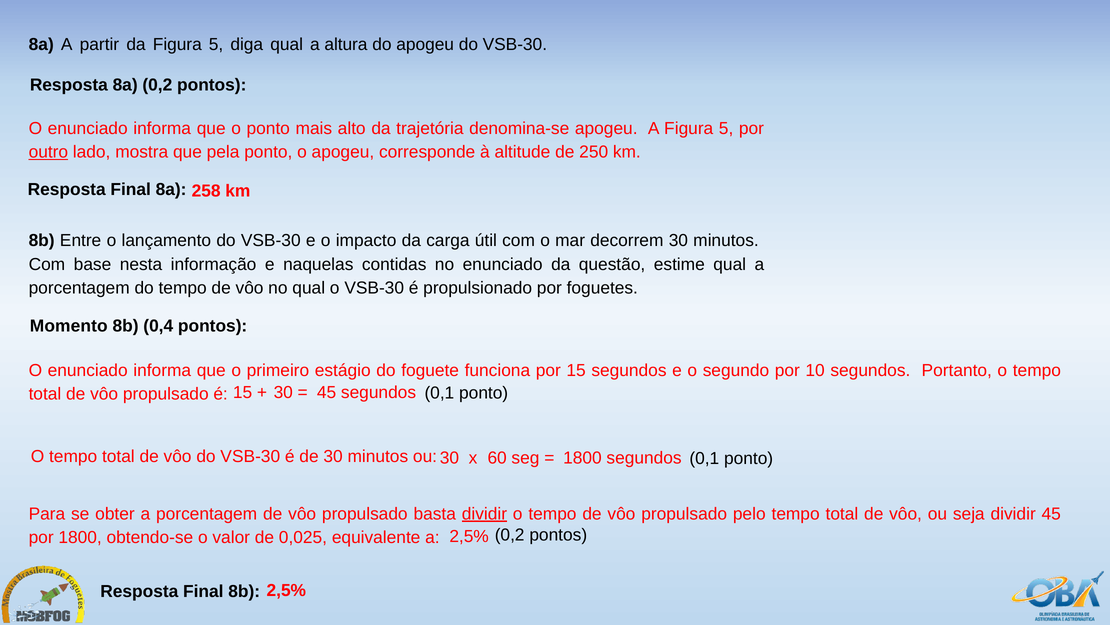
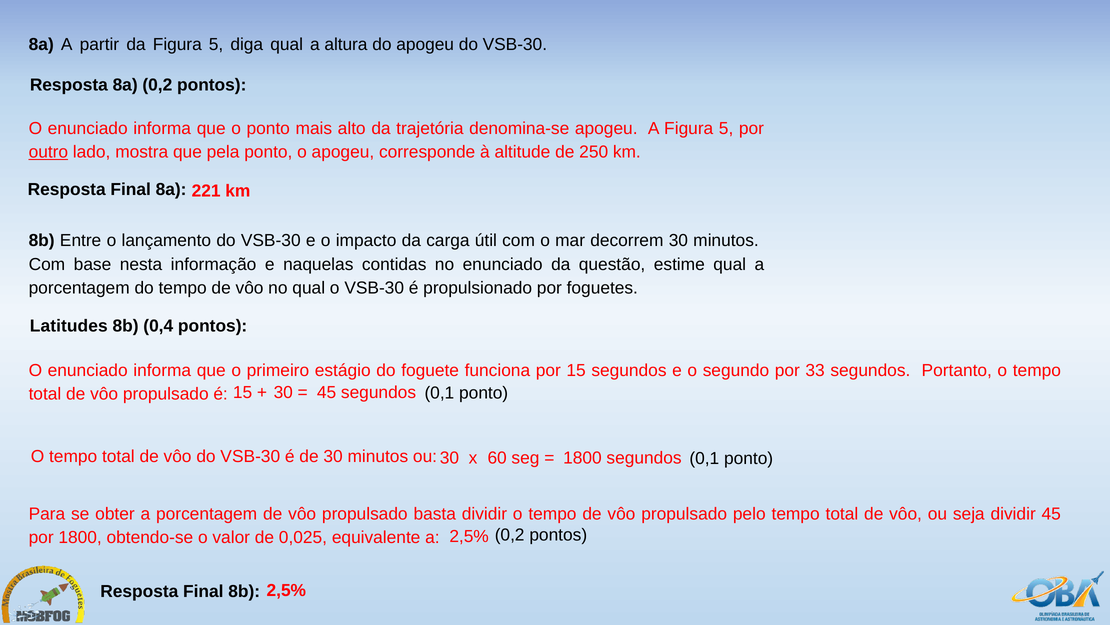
258: 258 -> 221 (206, 191)
Momento: Momento -> Latitudes (69, 326)
10: 10 -> 33 (815, 370)
dividir underline: present -> none (484, 513)
